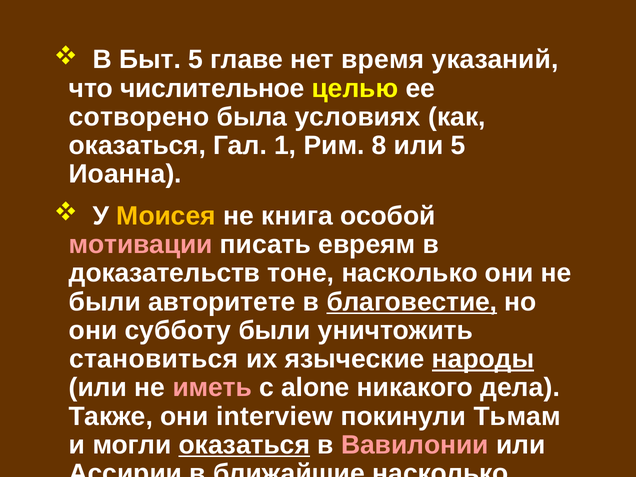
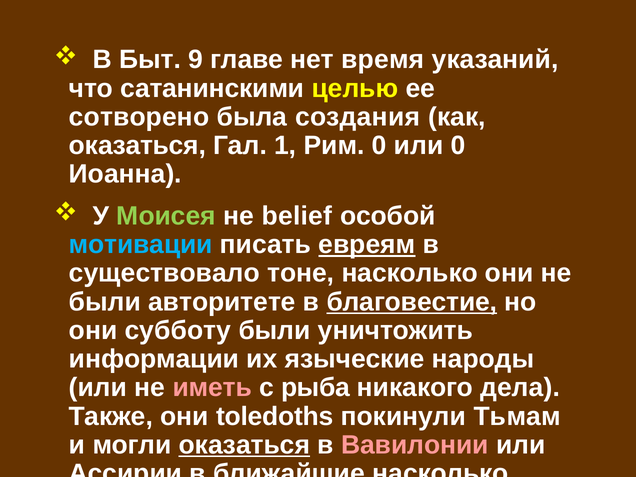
Быт 5: 5 -> 9 (196, 60)
числительное: числительное -> сатанинскими (212, 88)
условиях: условиях -> создания (358, 117)
Рим 8: 8 -> 0 (379, 146)
или 5: 5 -> 0 (458, 146)
Моисея colour: yellow -> light green (166, 216)
книга: книга -> belief (297, 216)
мотивации colour: pink -> light blue (141, 245)
евреям underline: none -> present (367, 245)
доказательств: доказательств -> существовало (164, 273)
становиться: становиться -> информации (154, 359)
народы underline: present -> none (483, 359)
alone: alone -> рыба (316, 388)
interview: interview -> toledoths (275, 416)
